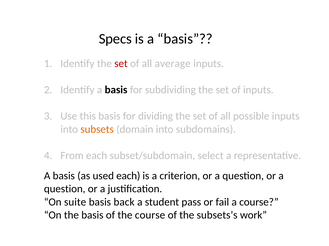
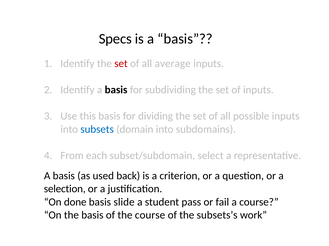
subsets colour: orange -> blue (97, 130)
used each: each -> back (128, 176)
question: question -> selection (65, 189)
suite: suite -> done (75, 203)
back: back -> slide (124, 203)
